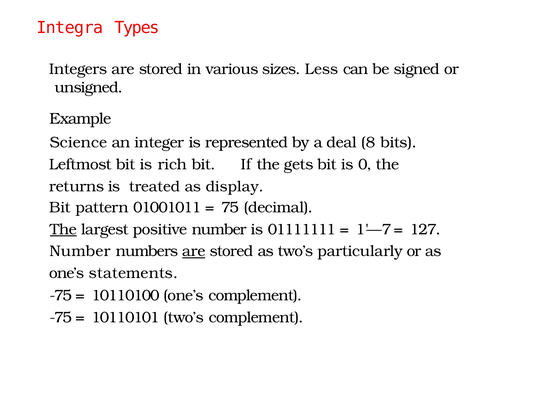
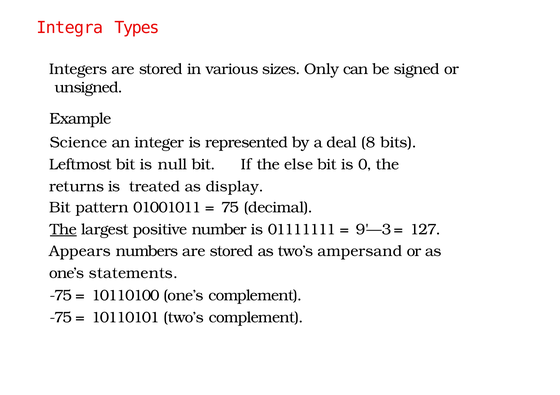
Less: Less -> Only (322, 69)
rich: rich -> null (172, 165)
gets: gets -> else (299, 165)
1: 1 -> 9 (361, 230)
7: 7 -> 3 (387, 230)
Number: Number -> Appears (80, 252)
are underline: present -> none (194, 252)
particularly: particularly -> ampersand (360, 252)
